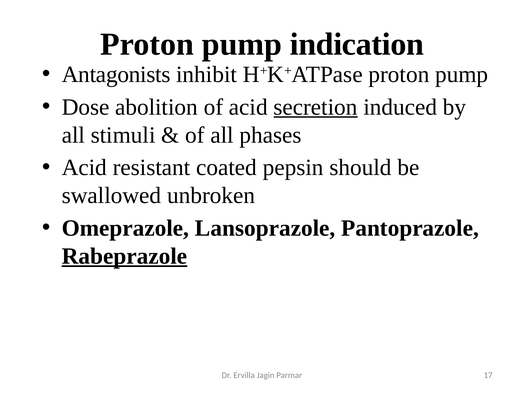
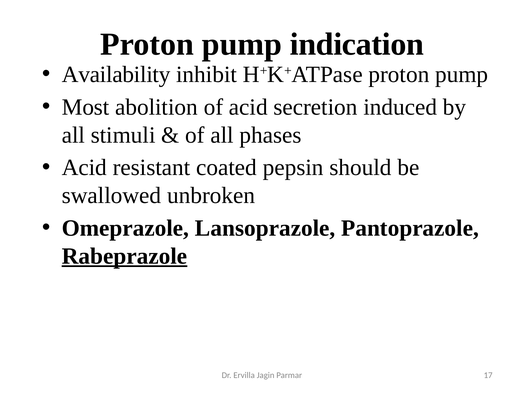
Antagonists: Antagonists -> Availability (116, 74)
Dose: Dose -> Most (86, 107)
secretion underline: present -> none (316, 107)
